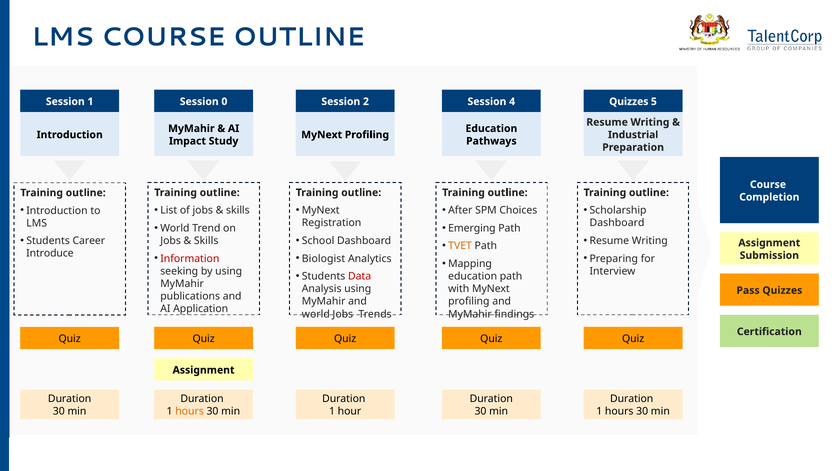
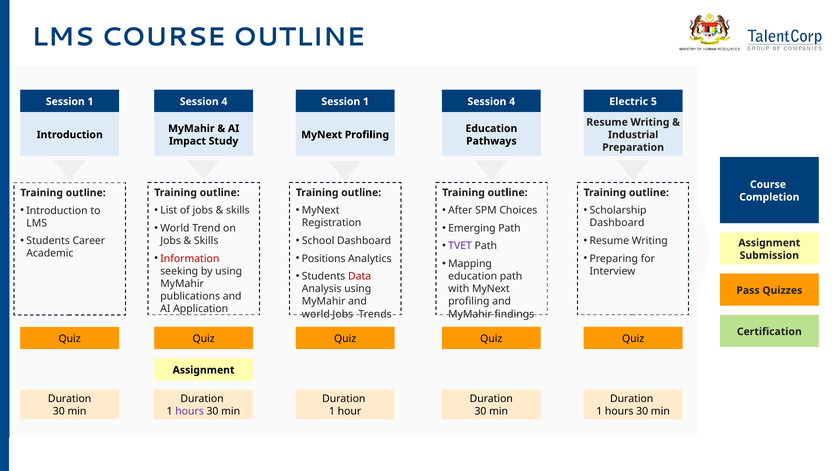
0: 0 -> 4 (224, 102)
2: 2 -> 1 (366, 102)
4 Quizzes: Quizzes -> Electric (629, 102)
TVET colour: orange -> purple (460, 246)
Introduce: Introduce -> Academic (50, 253)
Biologist: Biologist -> Positions (324, 258)
hours colour: orange -> purple (190, 411)
